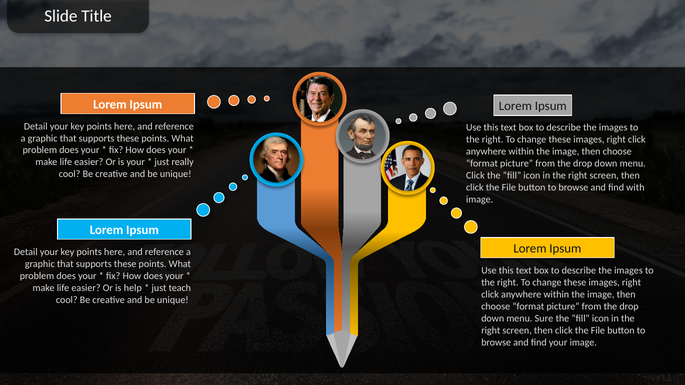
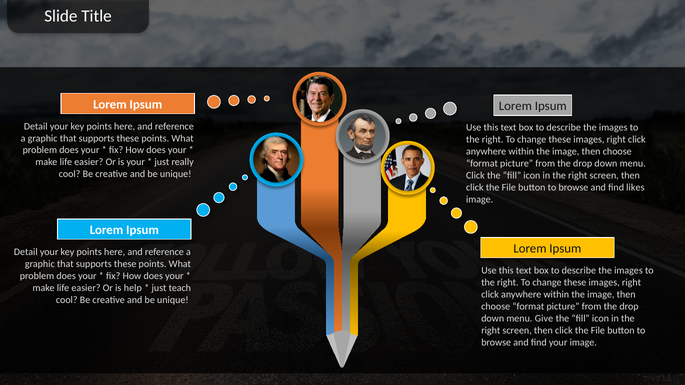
with: with -> likes (635, 187)
Sure: Sure -> Give (544, 319)
